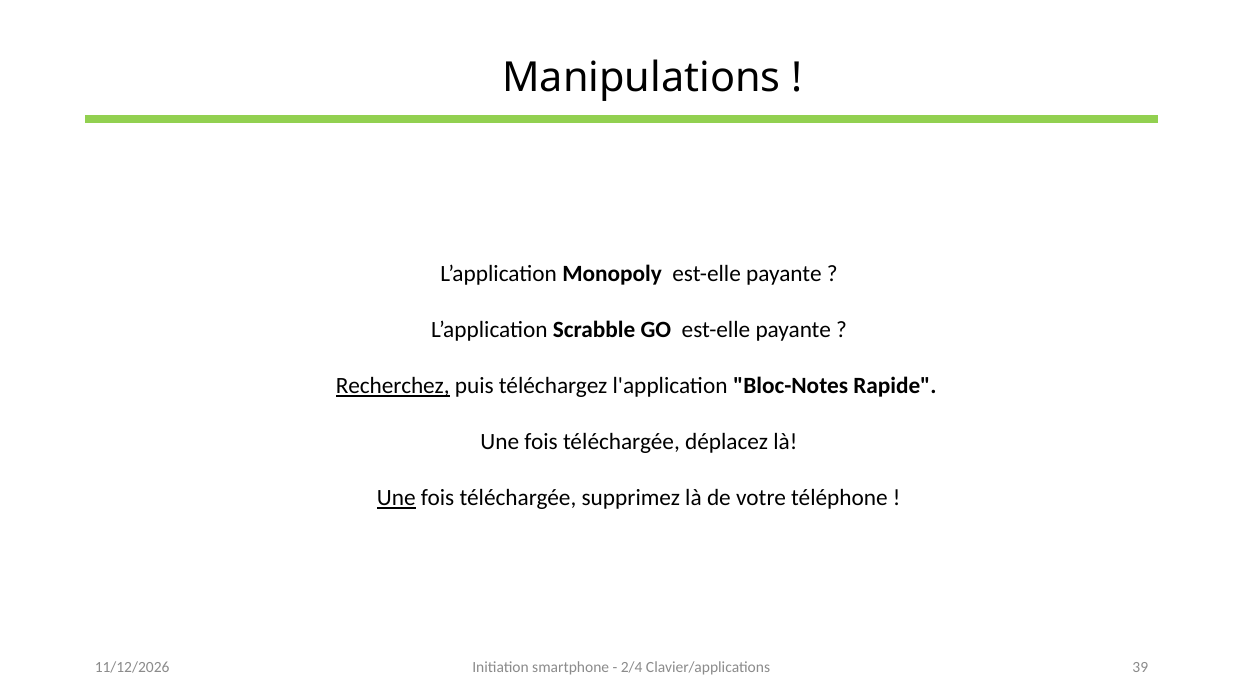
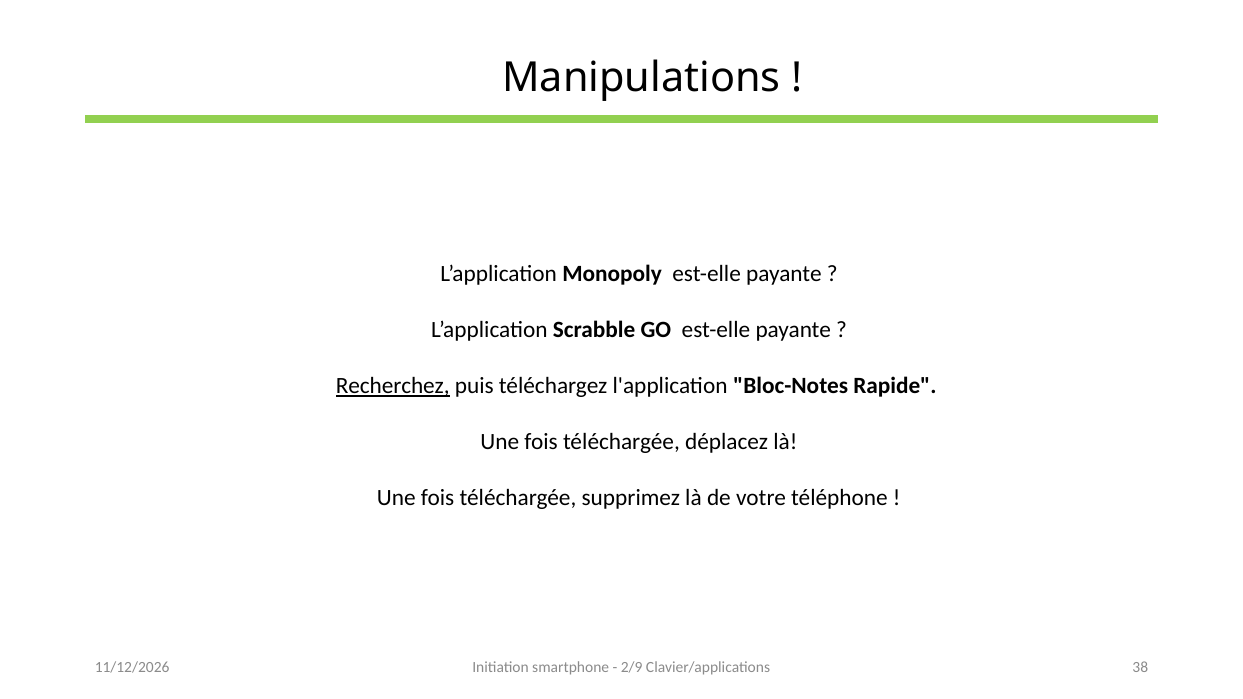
Une underline: present -> none (396, 498)
2/4: 2/4 -> 2/9 (632, 668)
39: 39 -> 38 (1140, 668)
